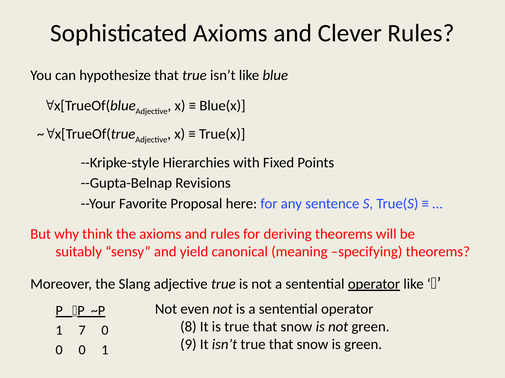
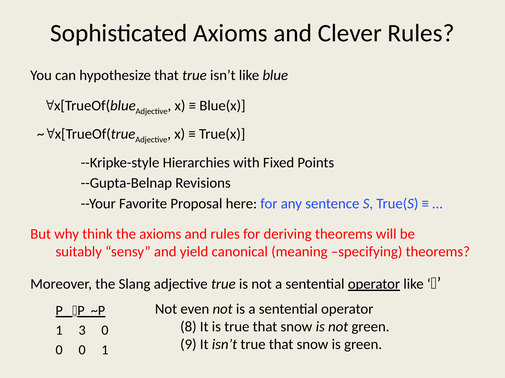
7: 7 -> 3 (82, 331)
